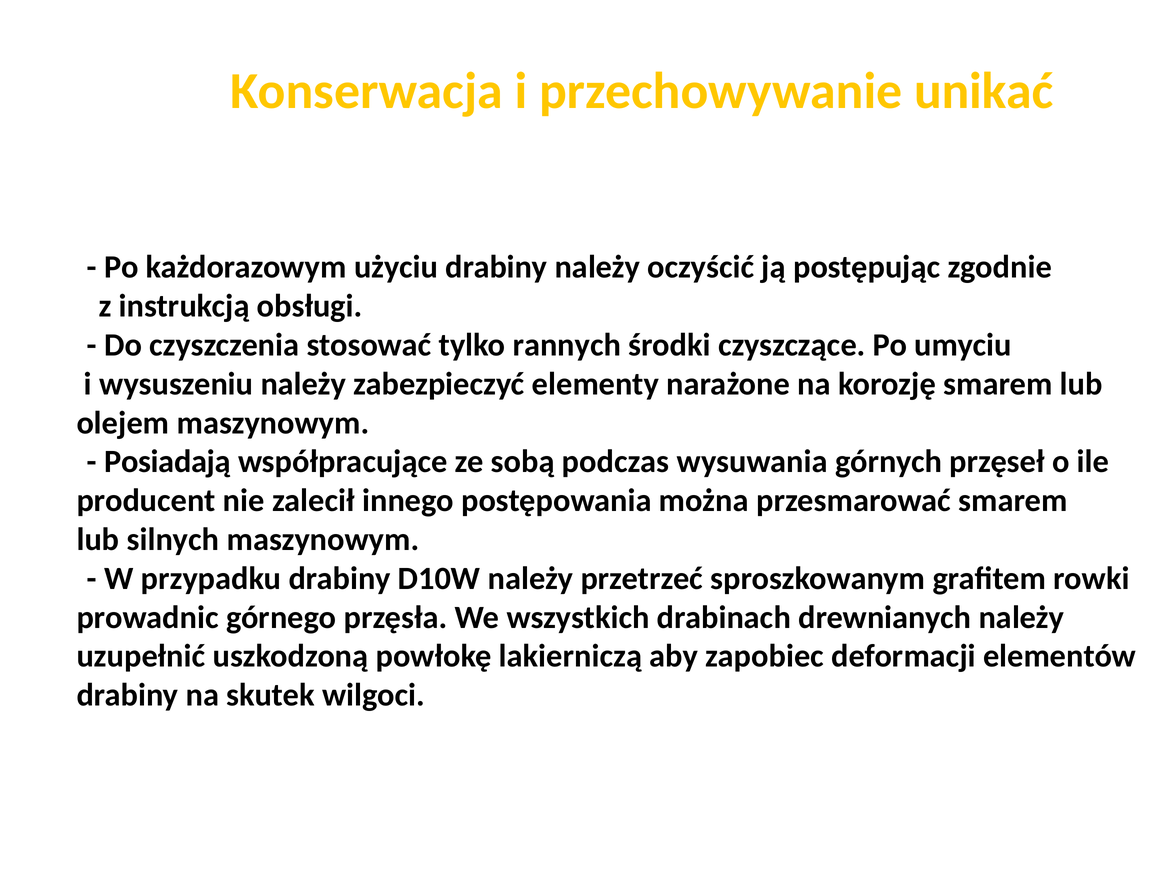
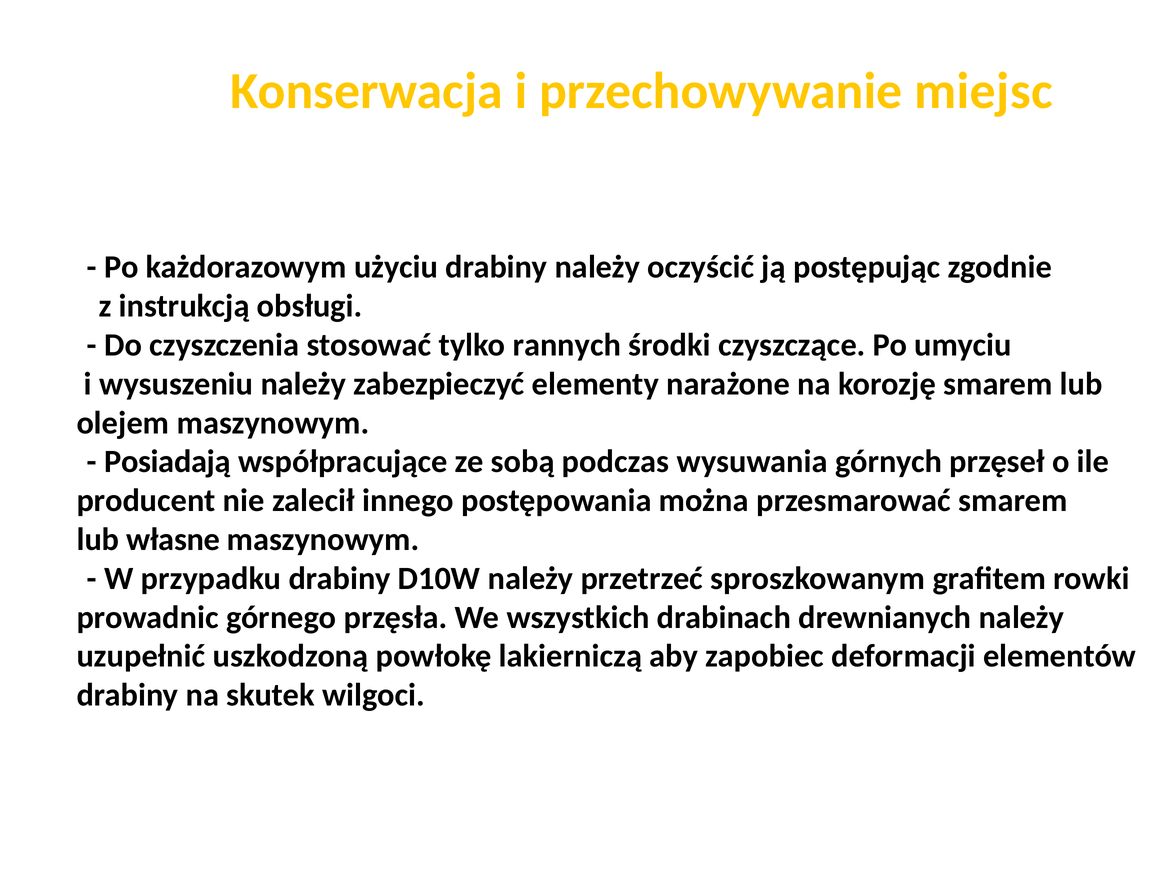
unikać: unikać -> miejsc (984, 91)
silnych: silnych -> własne (173, 539)
